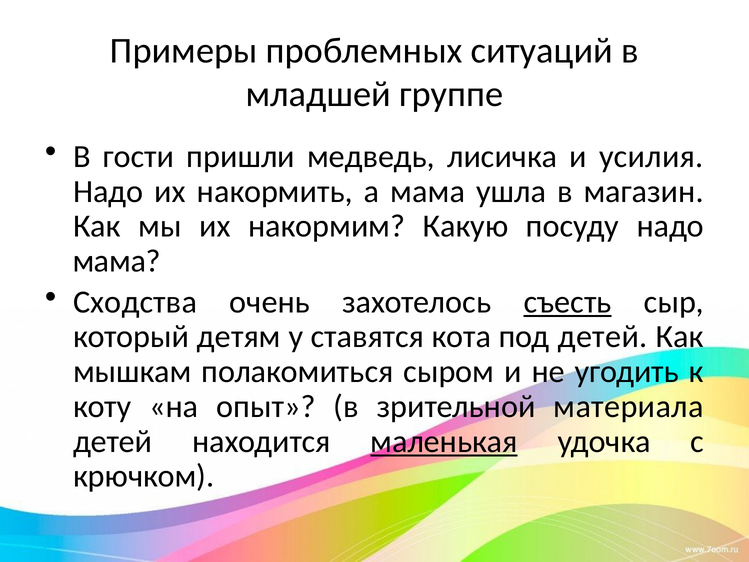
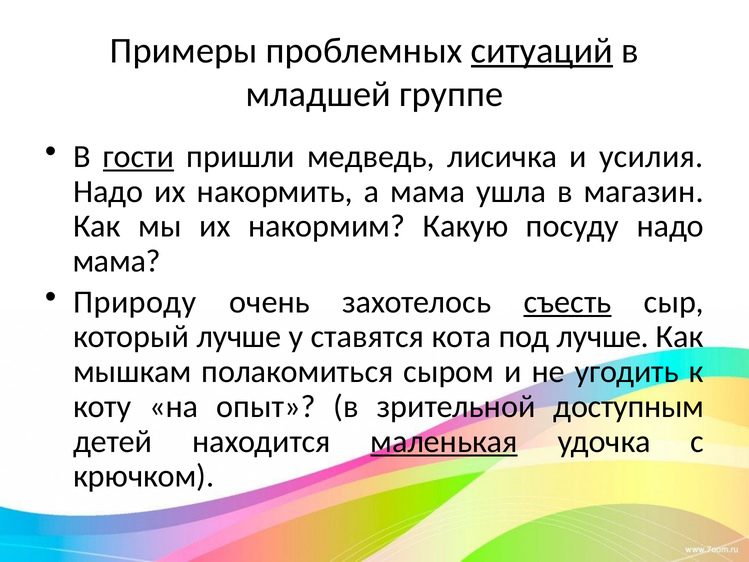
ситуаций underline: none -> present (542, 51)
гости underline: none -> present (139, 156)
Сходства: Сходства -> Природу (135, 302)
который детям: детям -> лучше (239, 337)
под детей: детей -> лучше (603, 337)
материала: материала -> доступным (629, 406)
